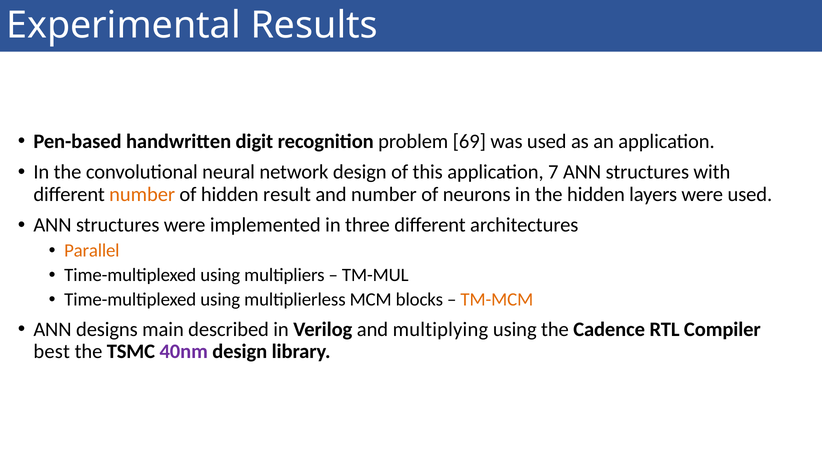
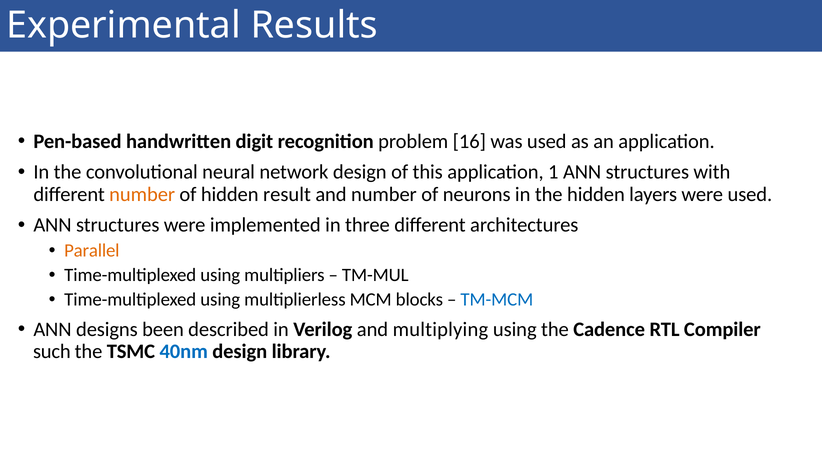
69: 69 -> 16 (469, 142)
7: 7 -> 1 (553, 172)
TM-MCM colour: orange -> blue (497, 300)
main: main -> been (163, 330)
best: best -> such (52, 352)
40nm colour: purple -> blue (184, 352)
